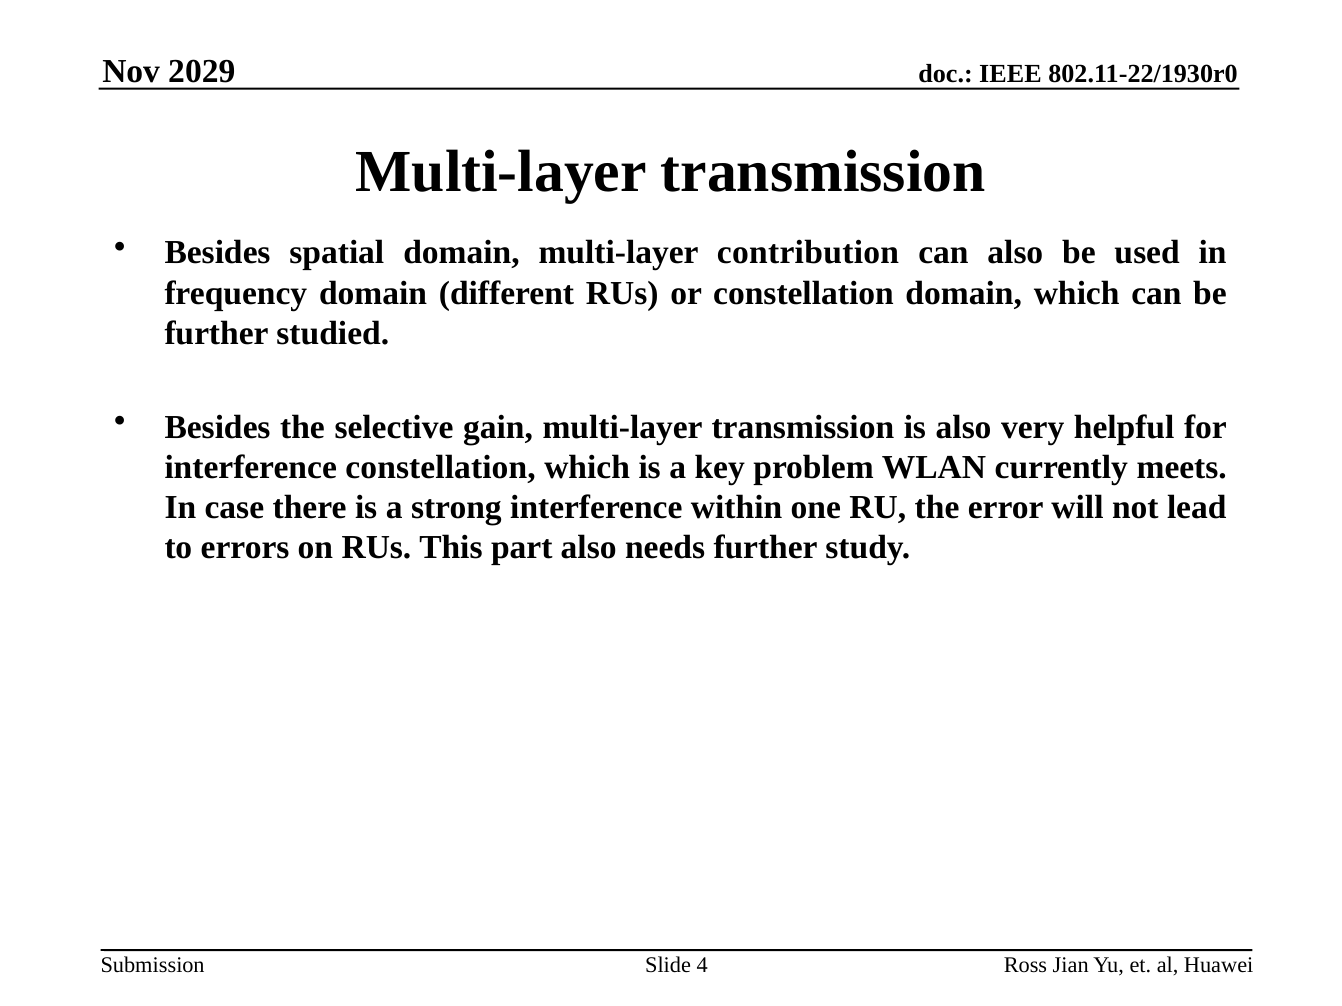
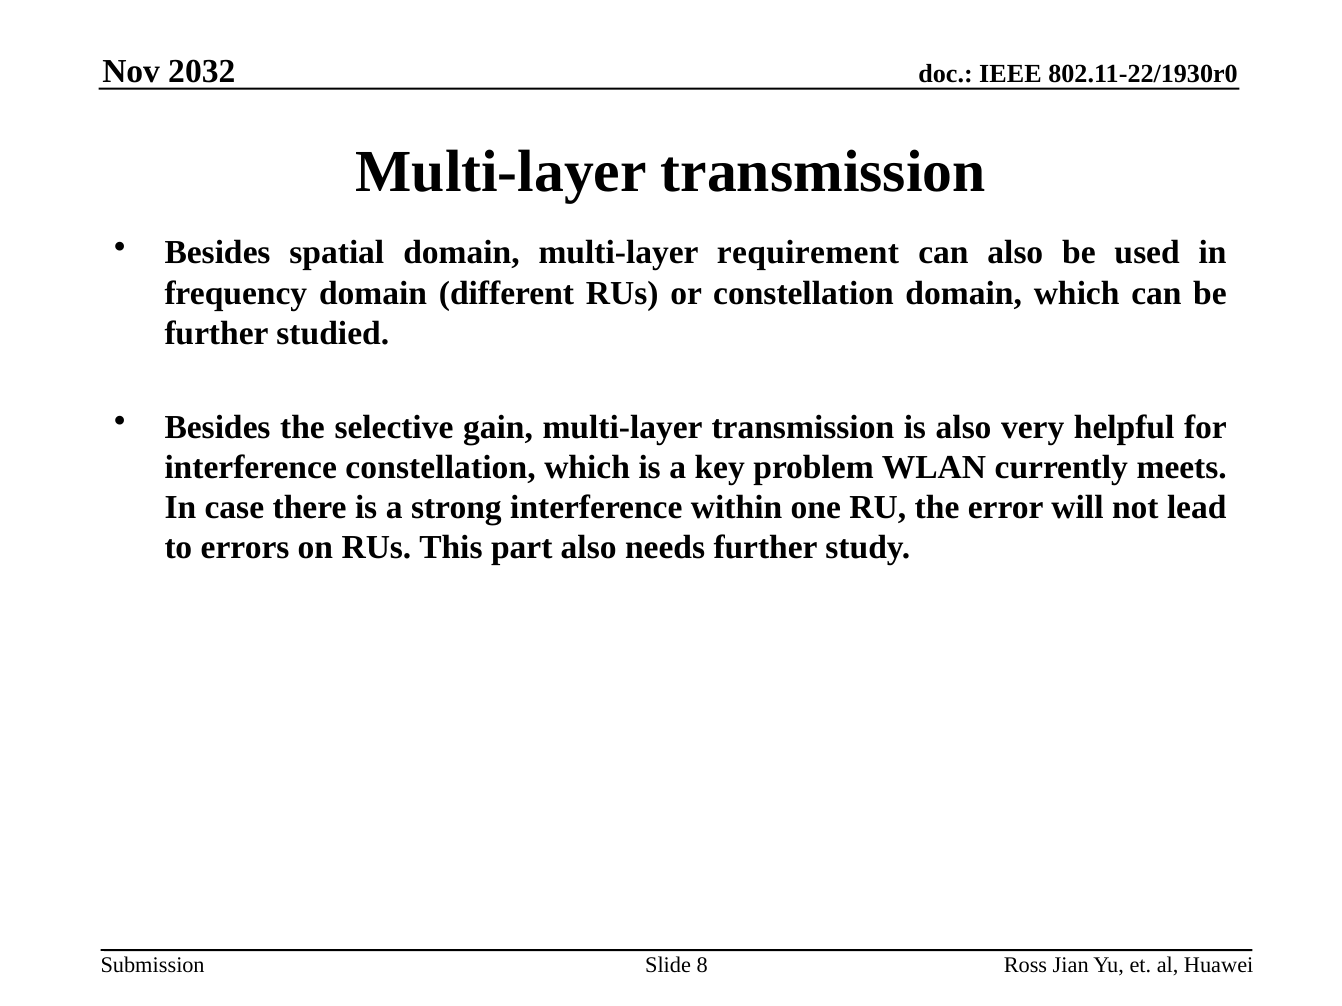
2029: 2029 -> 2032 (202, 72)
contribution: contribution -> requirement (808, 253)
4: 4 -> 8 (702, 965)
